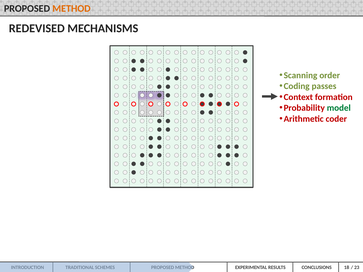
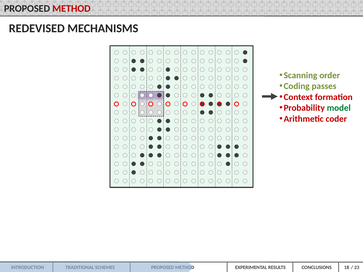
METHOD colour: orange -> red (71, 9)
